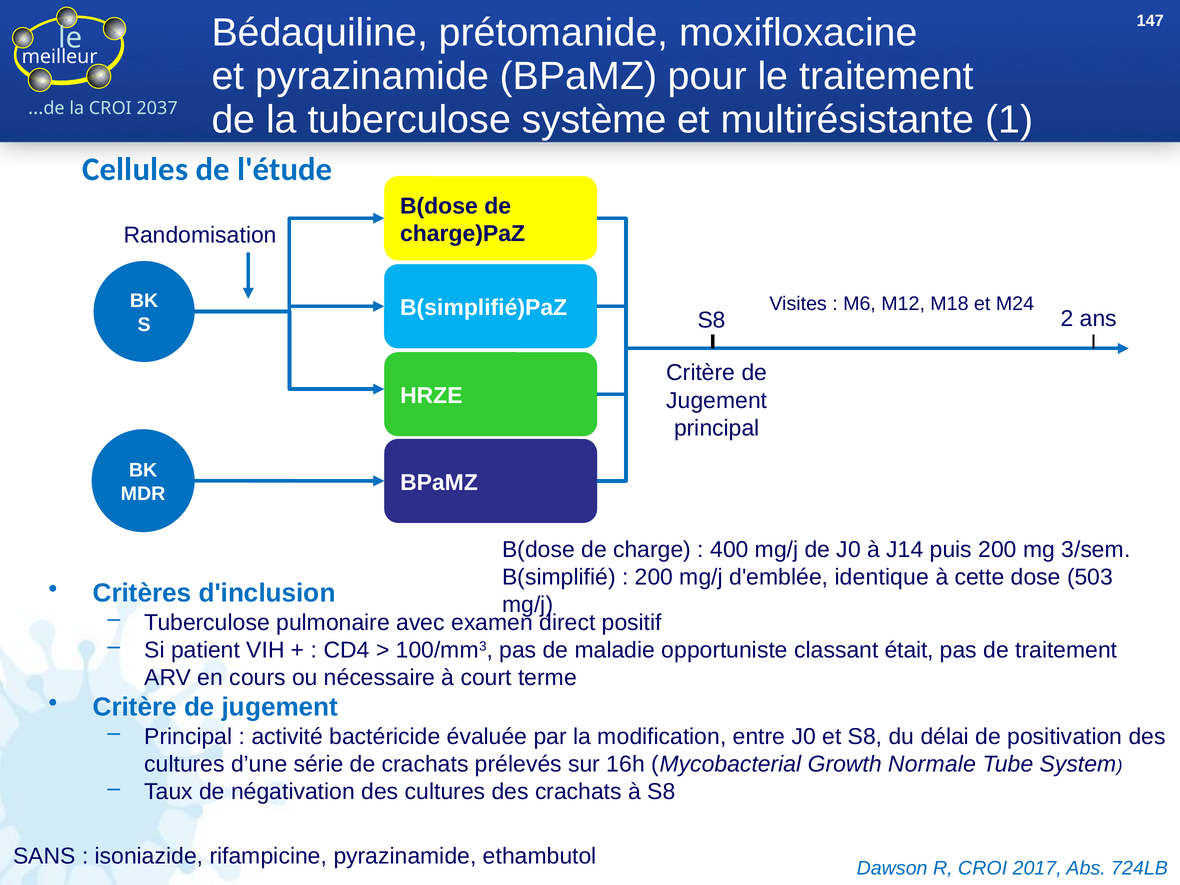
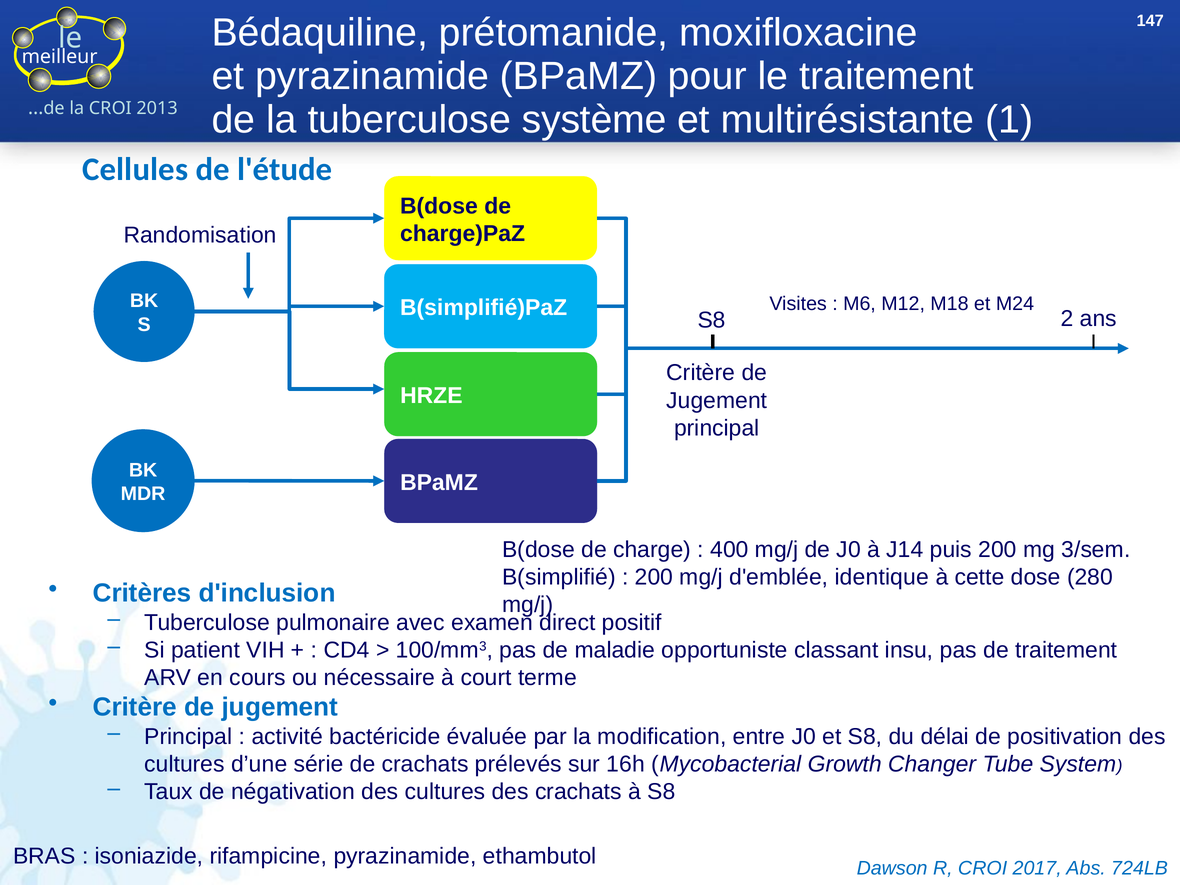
2037: 2037 -> 2013 (157, 108)
503: 503 -> 280 (1090, 577)
était: était -> insu (909, 650)
Normale: Normale -> Changer (932, 764)
SANS: SANS -> BRAS (44, 856)
